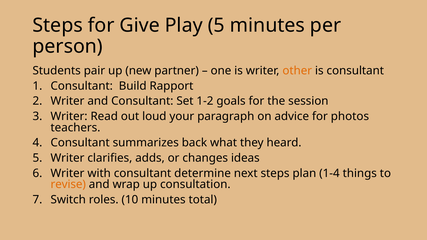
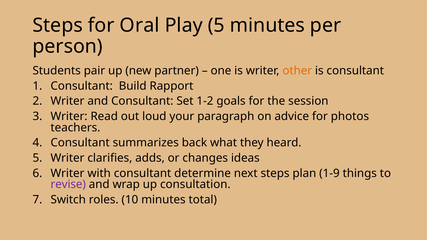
Give: Give -> Oral (140, 25)
1-4: 1-4 -> 1-9 (329, 173)
revise colour: orange -> purple (68, 185)
